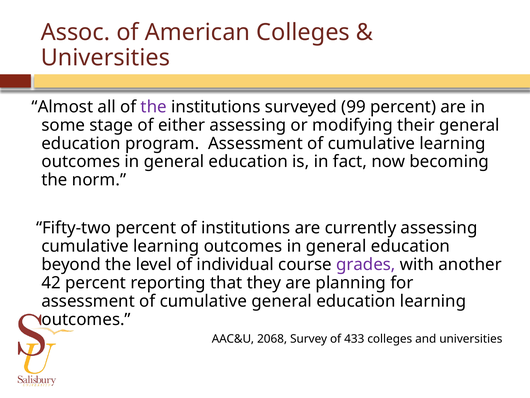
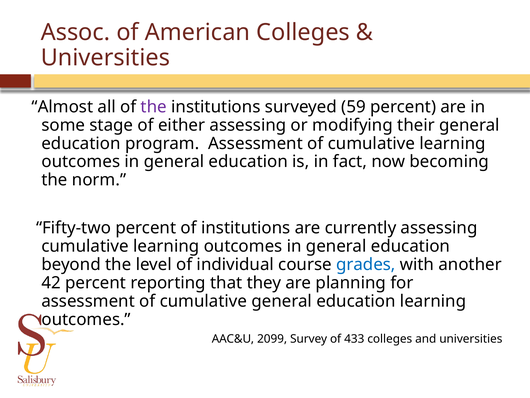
99: 99 -> 59 (353, 107)
grades colour: purple -> blue (366, 264)
2068: 2068 -> 2099 (272, 339)
